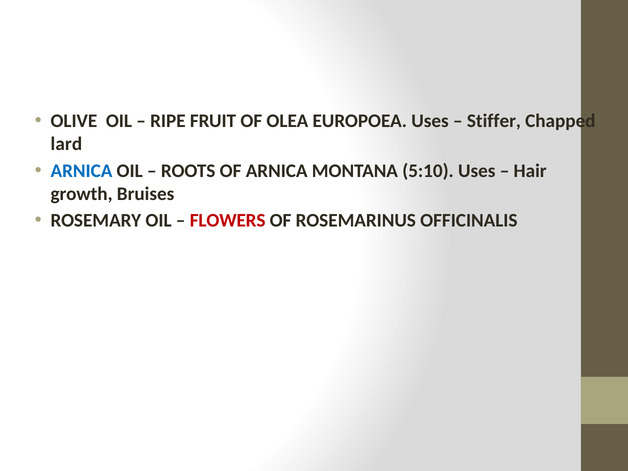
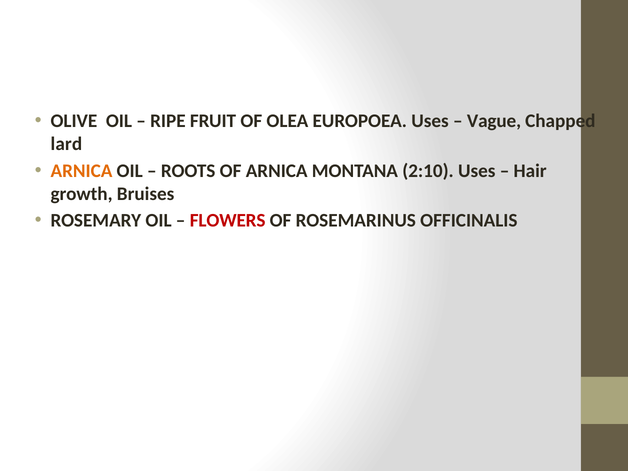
Stiffer: Stiffer -> Vague (494, 121)
ARNICA colour: blue -> orange (81, 171)
5:10: 5:10 -> 2:10 (428, 171)
